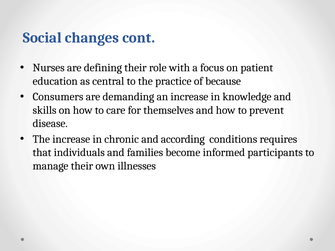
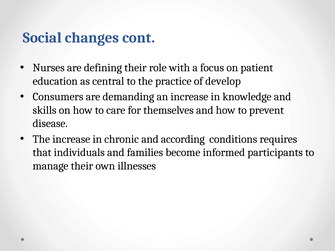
because: because -> develop (223, 81)
